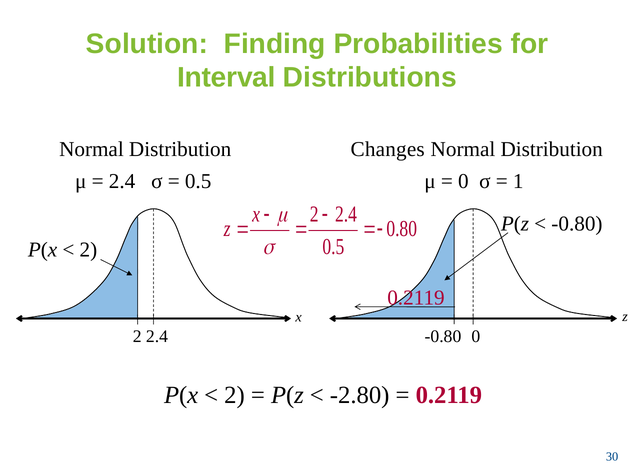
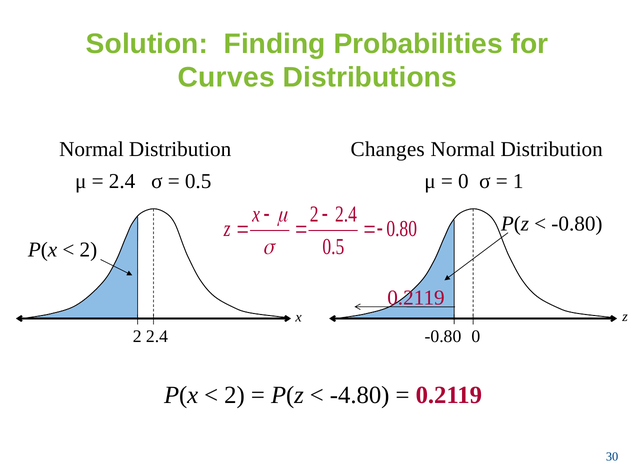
Interval: Interval -> Curves (226, 78)
-2.80: -2.80 -> -4.80 (360, 395)
